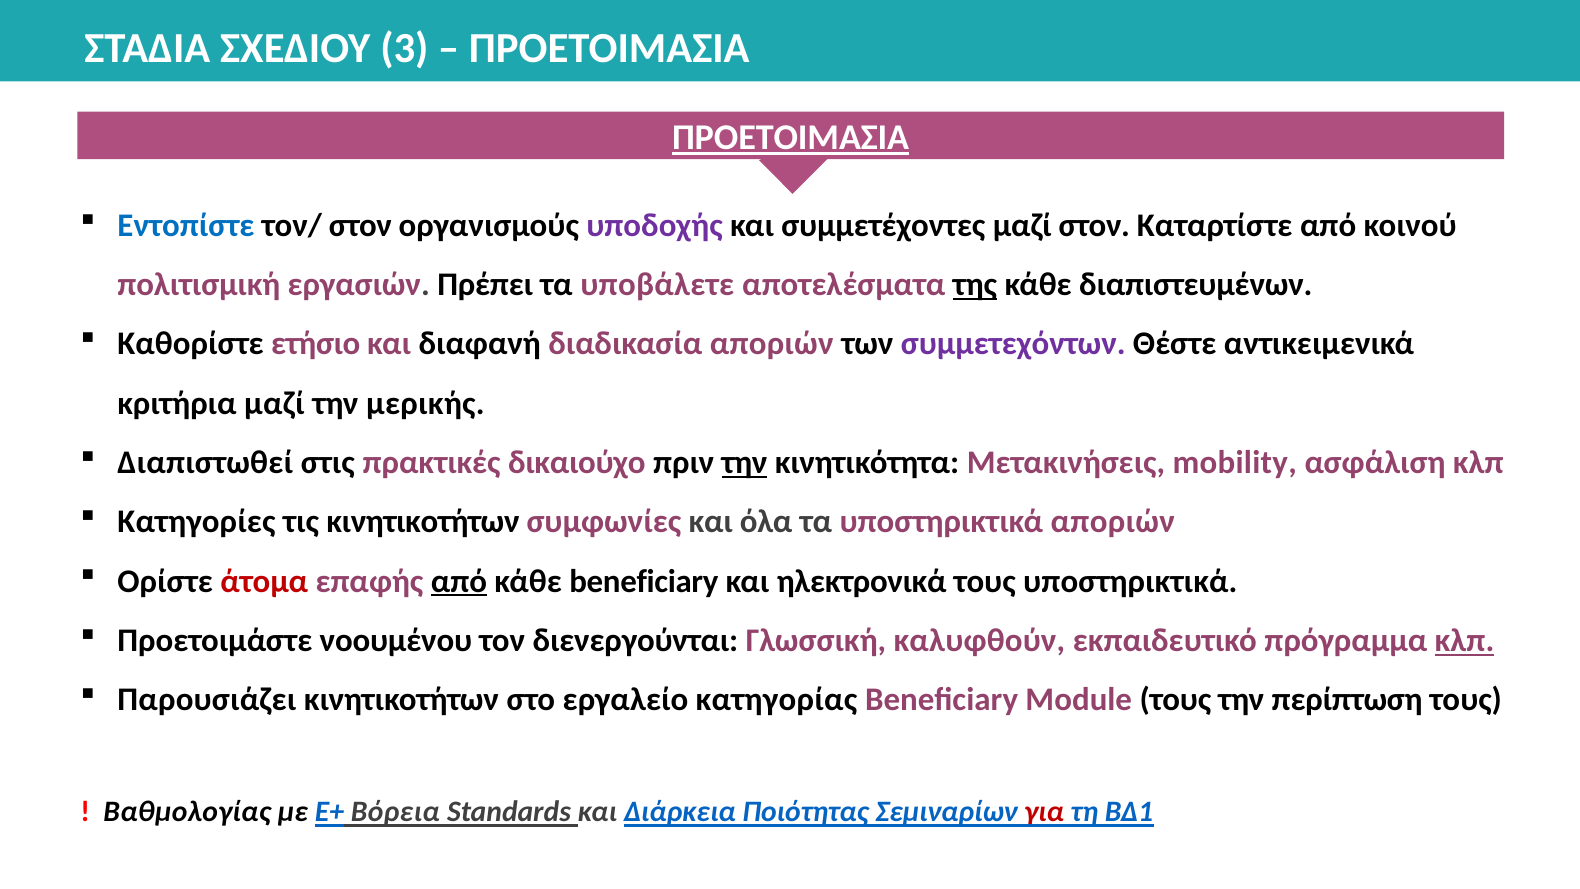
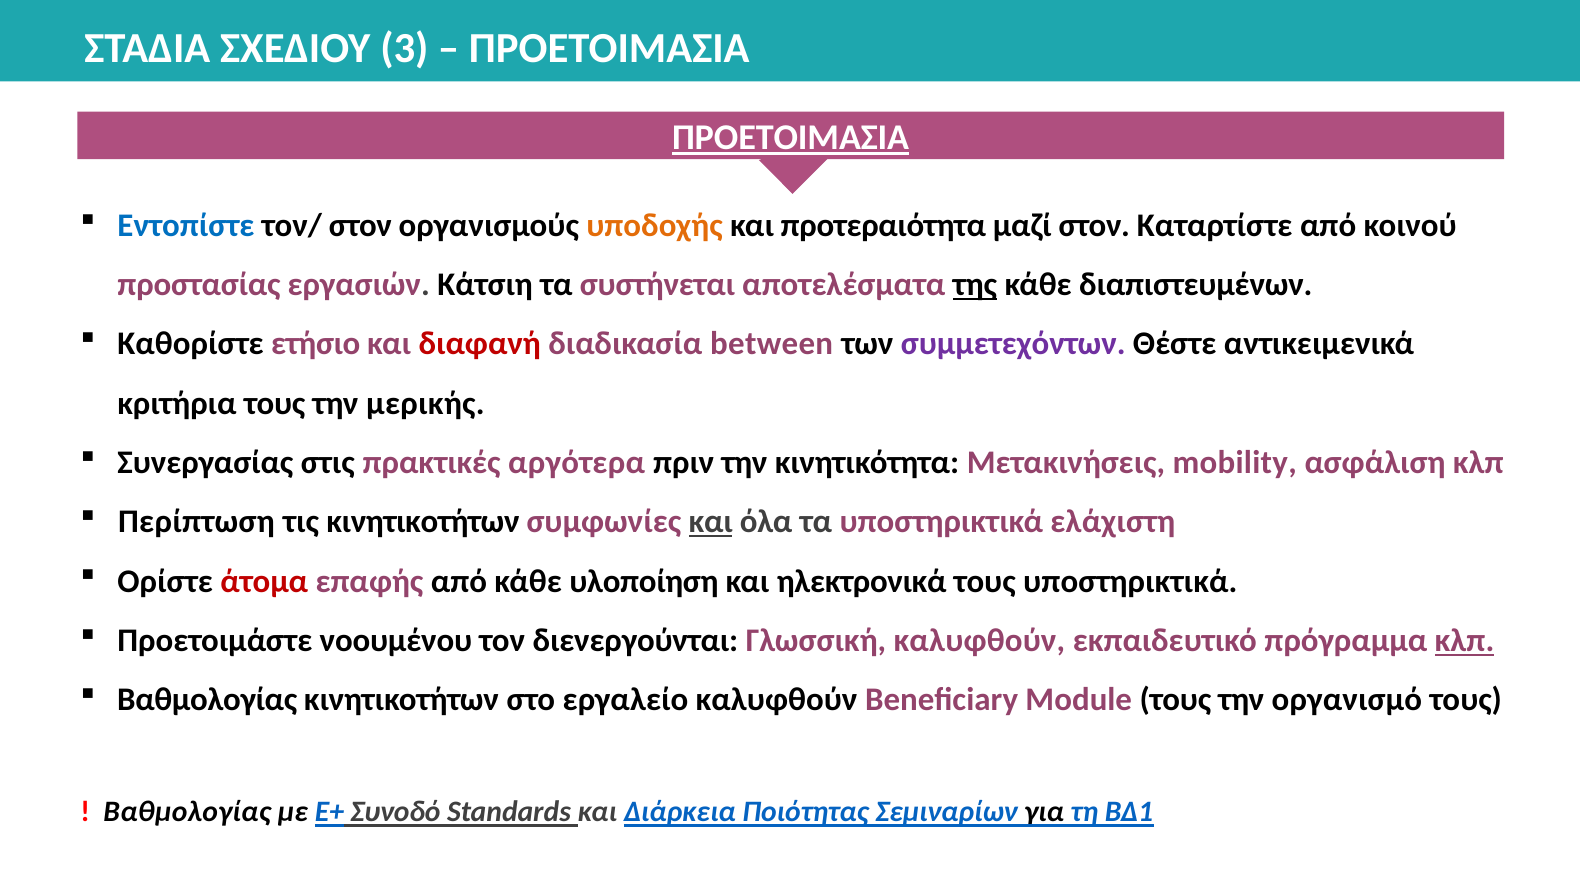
υποδοχής colour: purple -> orange (654, 226)
συμμετέχοντες: συμμετέχοντες -> προτεραιότητα (883, 226)
πολιτισμική: πολιτισμική -> προστασίας (199, 285)
Πρέπει: Πρέπει -> Κάτσιη (485, 285)
υποβάλετε: υποβάλετε -> συστήνεται (658, 285)
διαφανή colour: black -> red (480, 344)
διαδικασία αποριών: αποριών -> between (772, 344)
κριτήρια μαζί: μαζί -> τους (275, 403)
Διαπιστωθεί: Διαπιστωθεί -> Συνεργασίας (205, 463)
δικαιούχο: δικαιούχο -> αργότερα (577, 463)
την underline: present -> none (745, 463)
Κατηγορίες: Κατηγορίες -> Περίπτωση (196, 522)
και underline: none -> present (711, 522)
υποστηρικτικά αποριών: αποριών -> ελάχιστη (1113, 522)
από underline: present -> none (459, 581)
κάθε beneficiary: beneficiary -> υλοποίηση (644, 581)
Παρουσιάζει: Παρουσιάζει -> Βαθμολογίας (207, 700)
εργαλείο κατηγορίας: κατηγορίας -> καλυφθούν (777, 700)
περίπτωση: περίπτωση -> οργανισμό (1347, 700)
Βόρεια: Βόρεια -> Συνοδό (395, 812)
για colour: red -> black (1044, 812)
